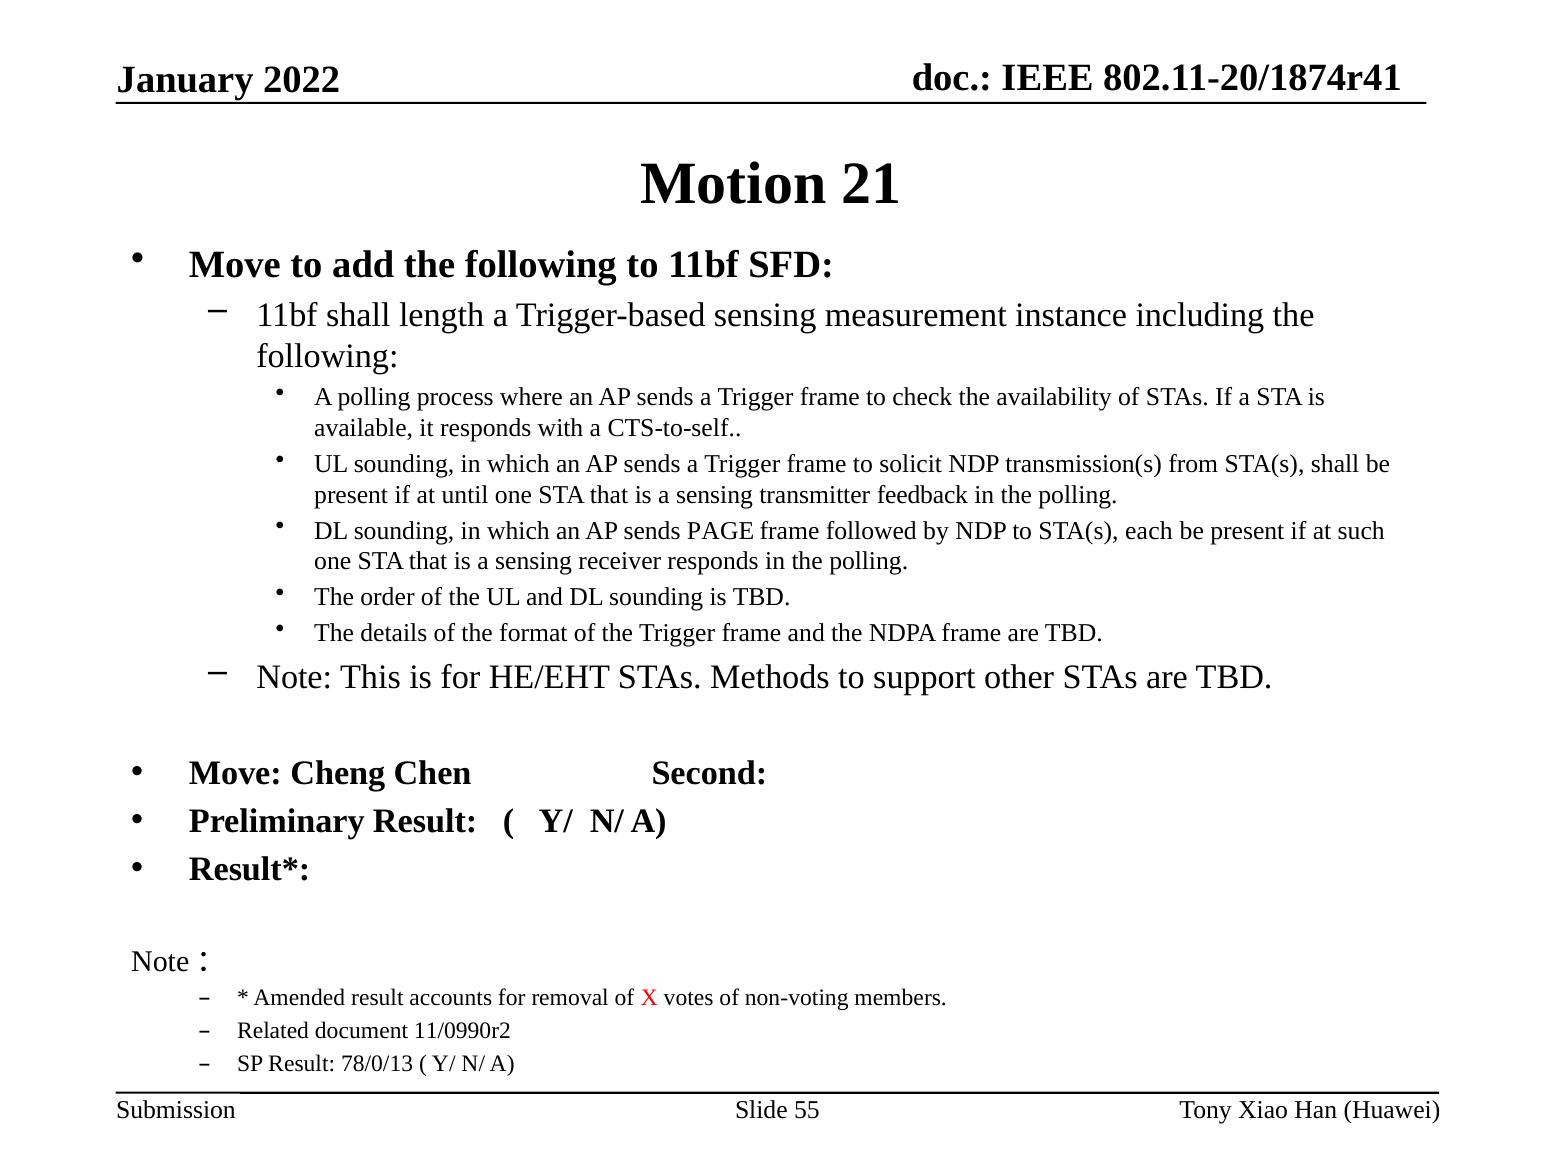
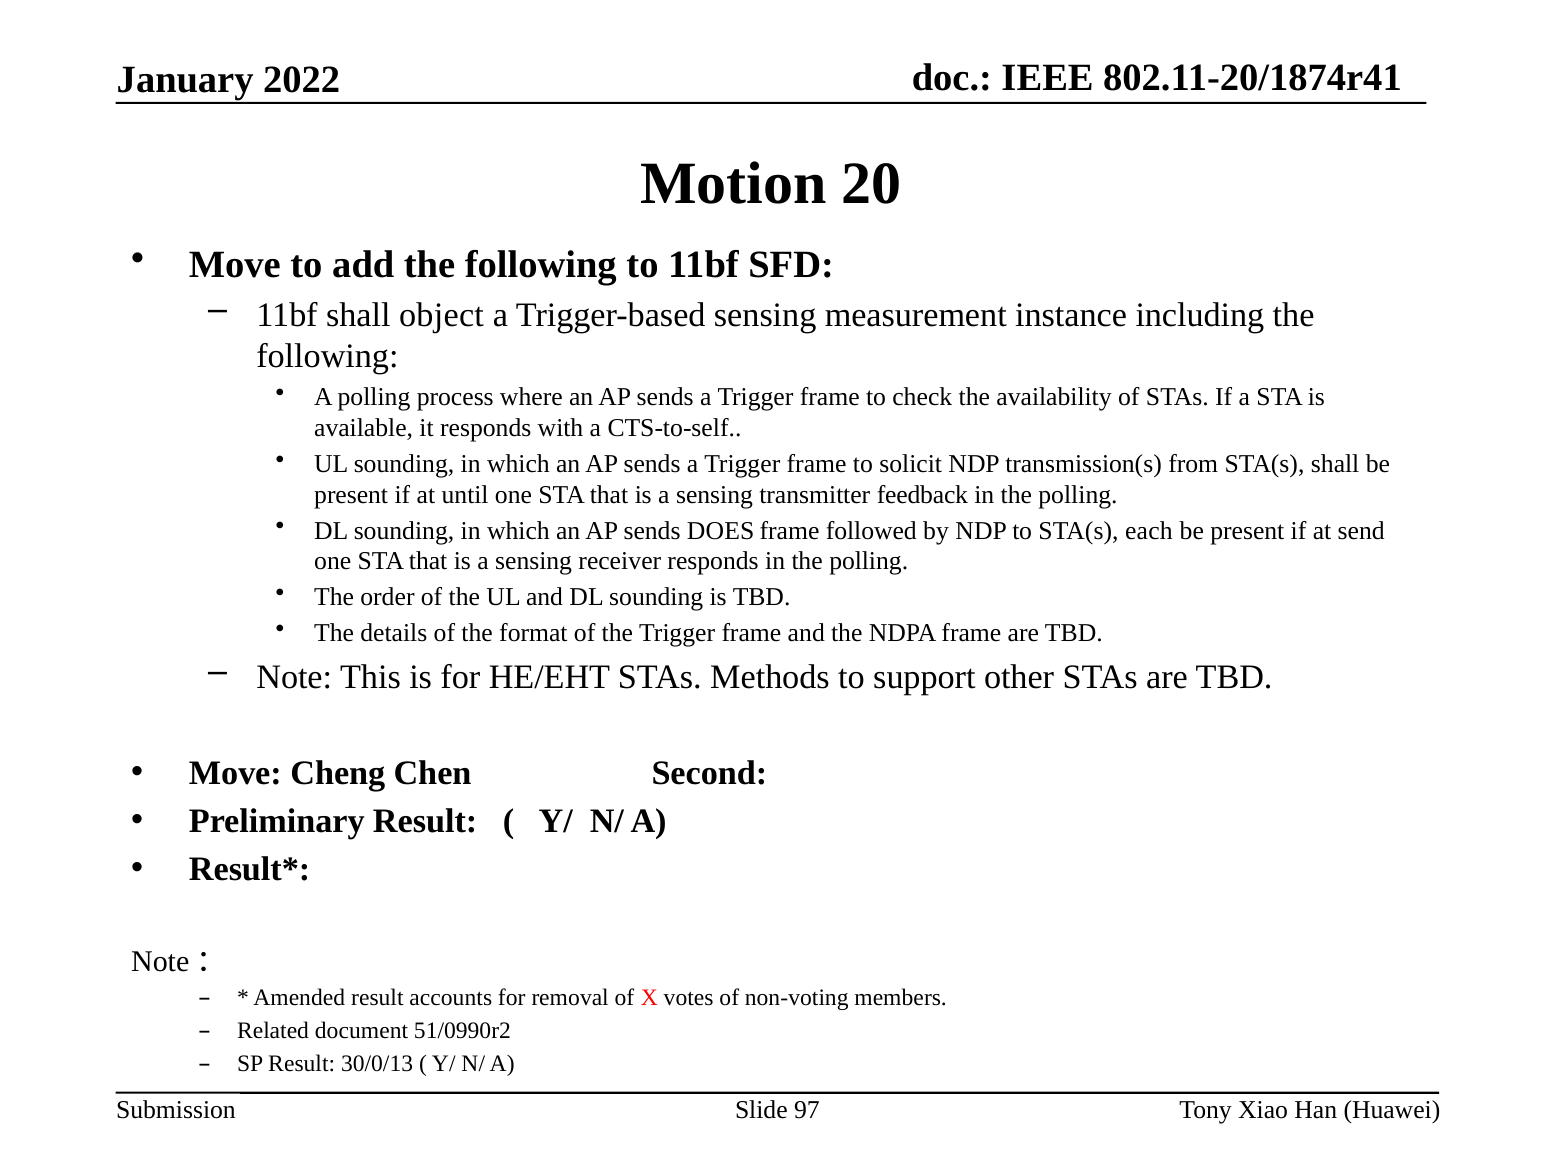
21: 21 -> 20 (871, 184)
length: length -> object (441, 315)
PAGE: PAGE -> DOES (721, 530)
such: such -> send (1361, 530)
11/0990r2: 11/0990r2 -> 51/0990r2 (462, 1030)
78/0/13: 78/0/13 -> 30/0/13 (377, 1063)
55: 55 -> 97 (807, 1109)
